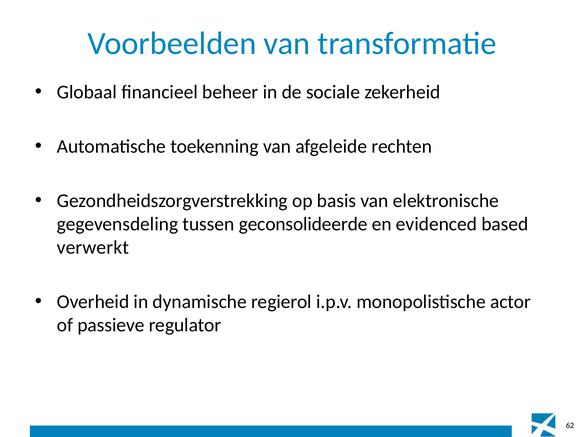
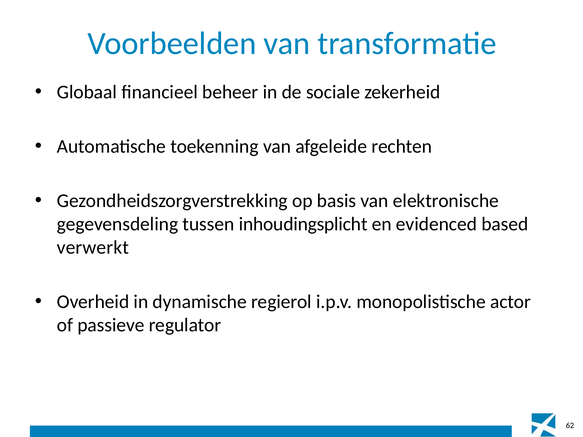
geconsolideerde: geconsolideerde -> inhoudingsplicht (303, 224)
